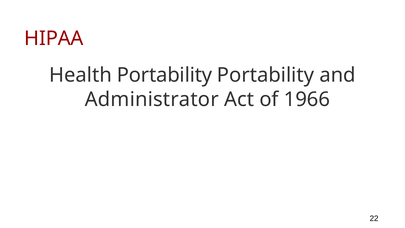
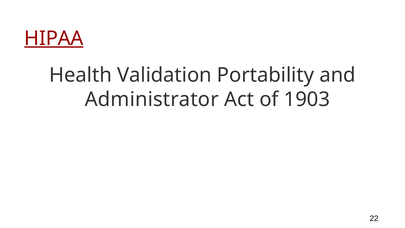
HIPAA underline: none -> present (54, 38)
Health Portability: Portability -> Validation (164, 75)
1966: 1966 -> 1903 (307, 99)
